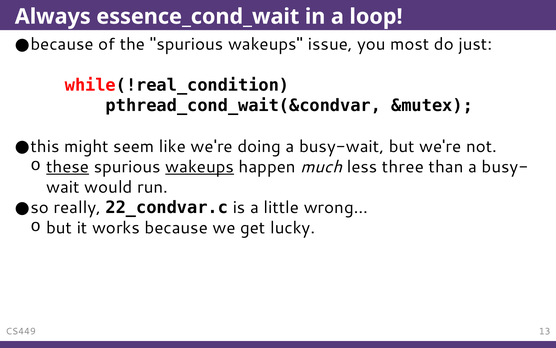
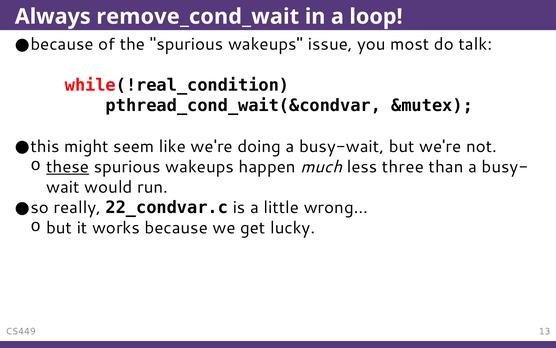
essence_cond_wait: essence_cond_wait -> remove_cond_wait (198, 17)
just: just -> talk (475, 44)
wakeups underline: present -> none (200, 167)
